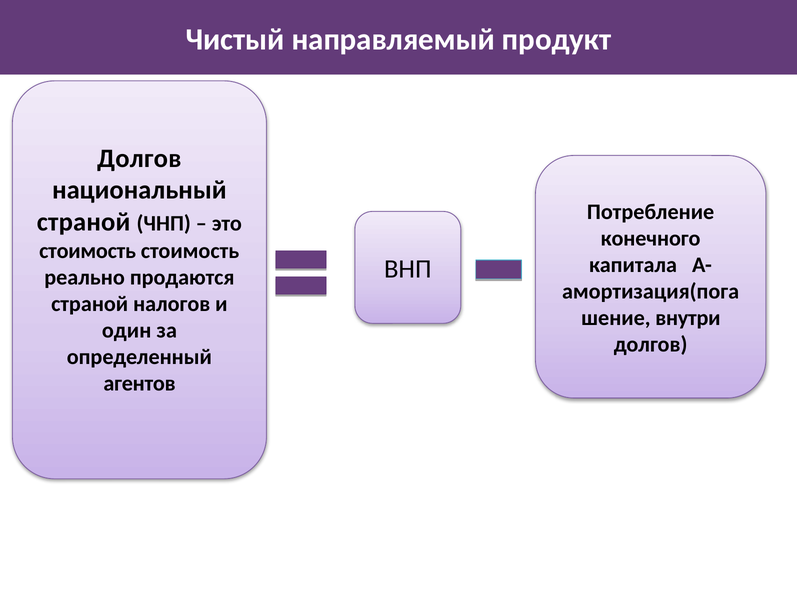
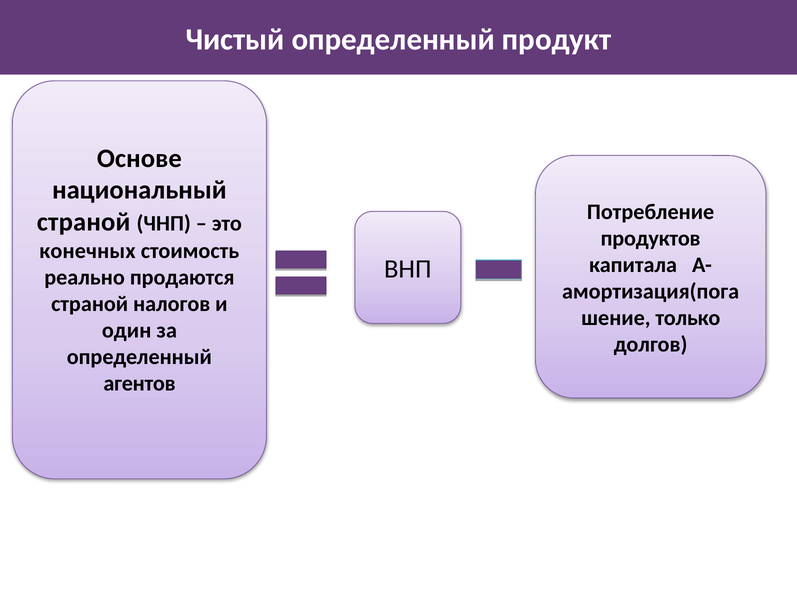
Чистый направляемый: направляемый -> определенный (393, 40)
Долгов: Долгов -> Основе (139, 158)
конечного: конечного -> продуктов (651, 239)
стоимость: стоимость -> конечных (87, 251)
внутри: внутри -> только (688, 318)
